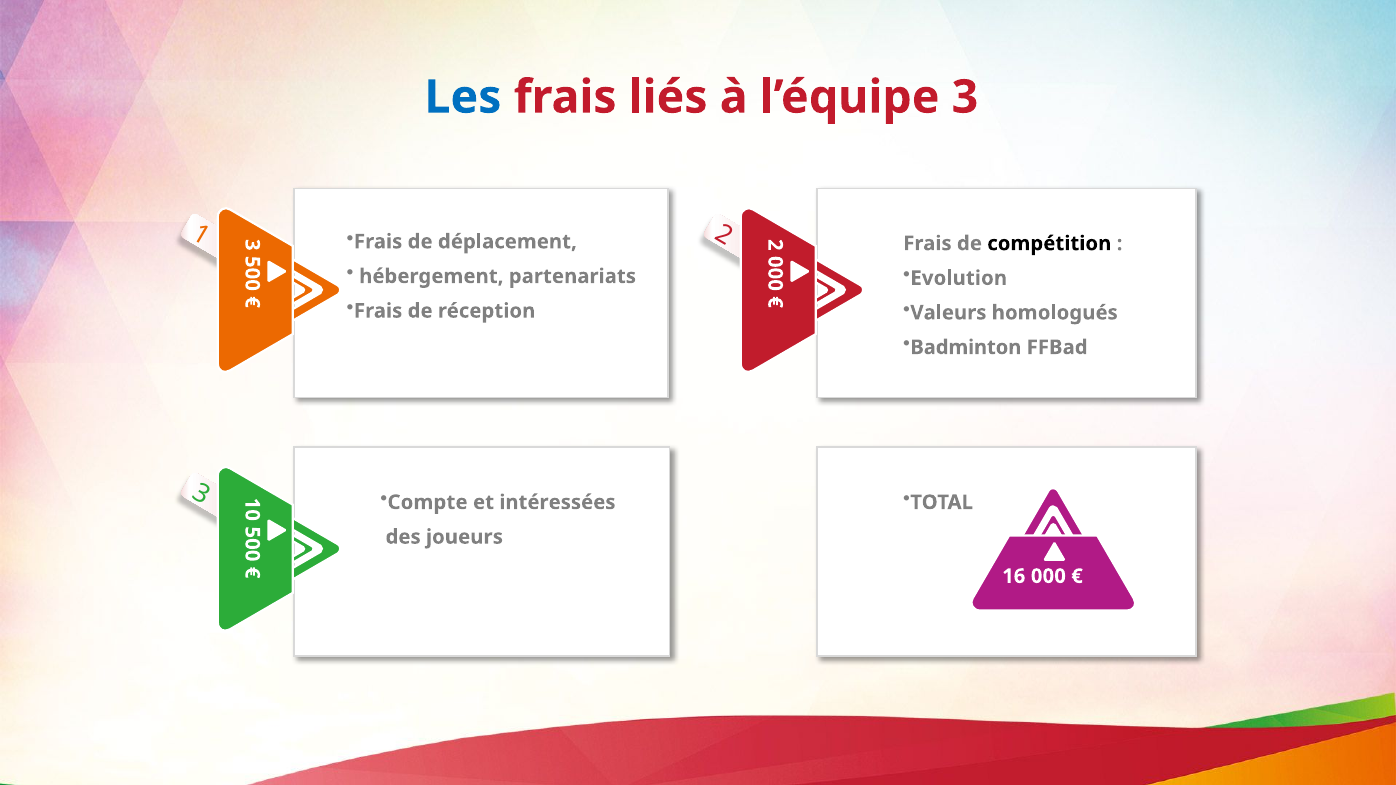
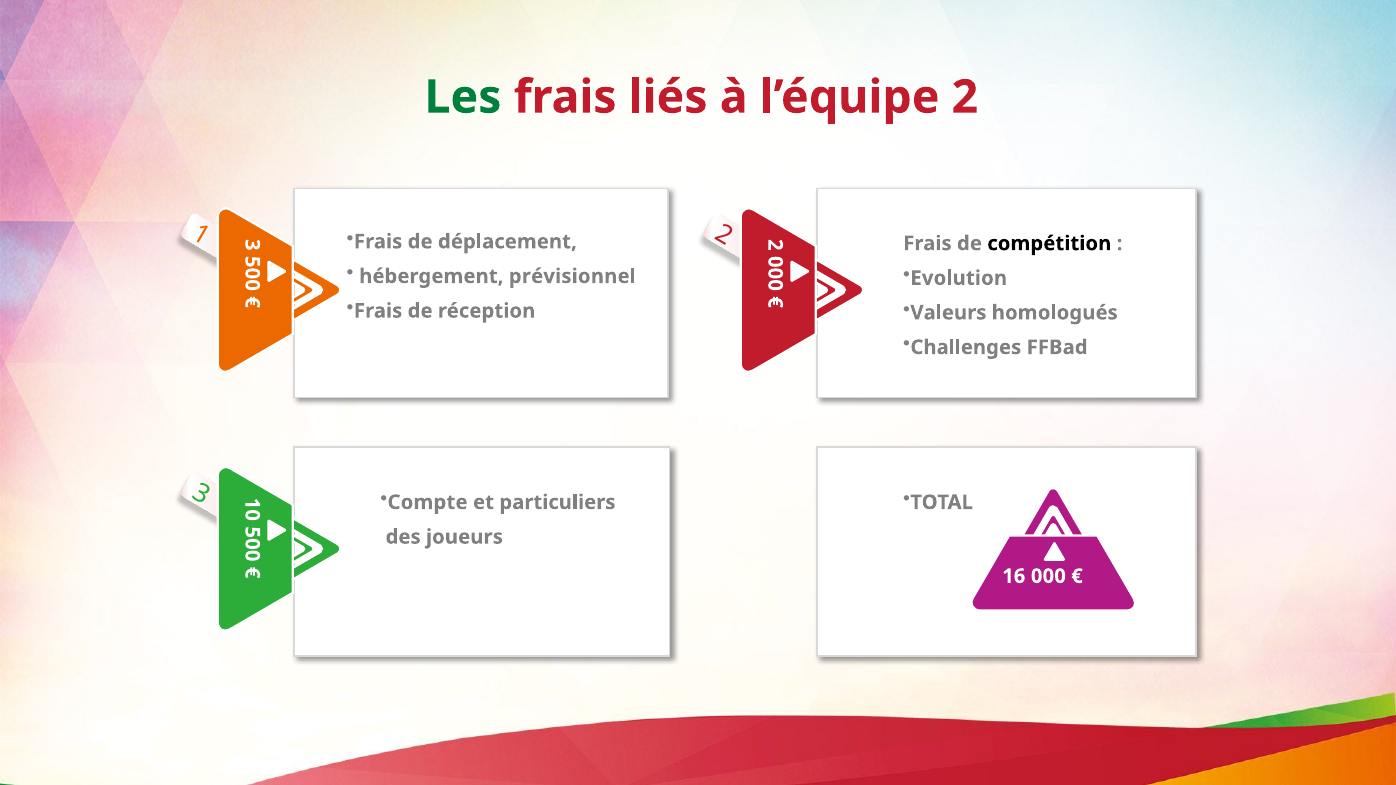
Les colour: blue -> green (463, 97)
l’équipe 3: 3 -> 2 (965, 97)
partenariats: partenariats -> prévisionnel (572, 276)
Badminton: Badminton -> Challenges (966, 347)
intéressées: intéressées -> particuliers (557, 502)
